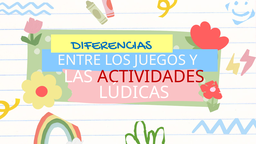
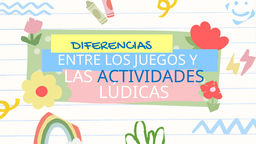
ACTIVIDADES colour: red -> blue (151, 77)
